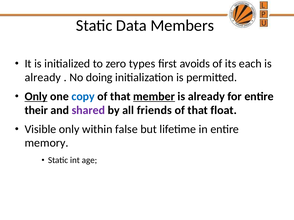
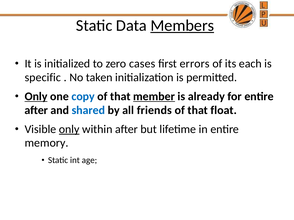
Members underline: none -> present (182, 26)
types: types -> cases (142, 64)
avoids: avoids -> errors (195, 64)
already: already -> specific (43, 78)
doing: doing -> taken (99, 78)
their: their -> after (36, 110)
shared colour: purple -> blue (88, 110)
only underline: none -> present (69, 129)
within false: false -> after (126, 129)
